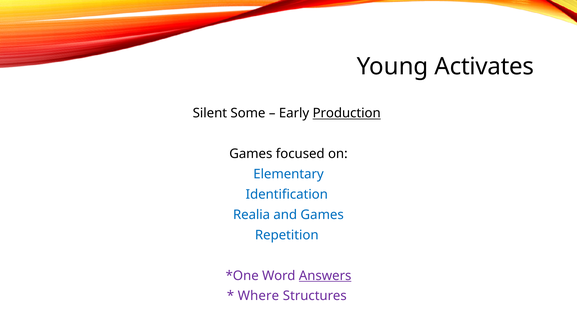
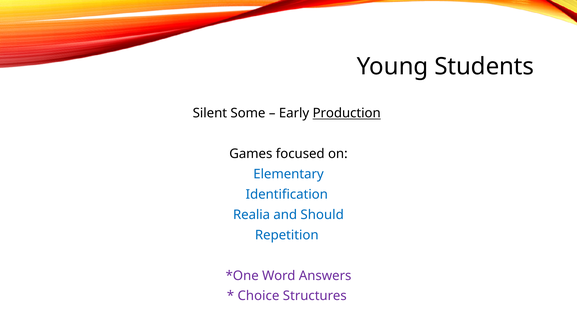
Activates: Activates -> Students (484, 67)
and Games: Games -> Should (322, 214)
Answers underline: present -> none (325, 275)
Where: Where -> Choice (258, 296)
